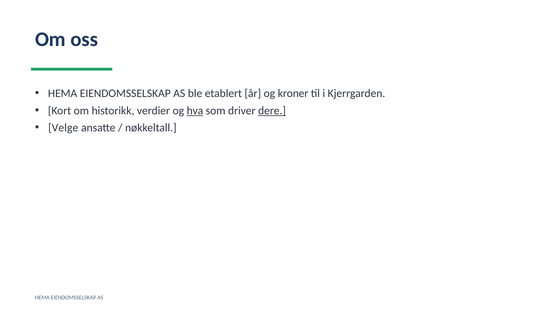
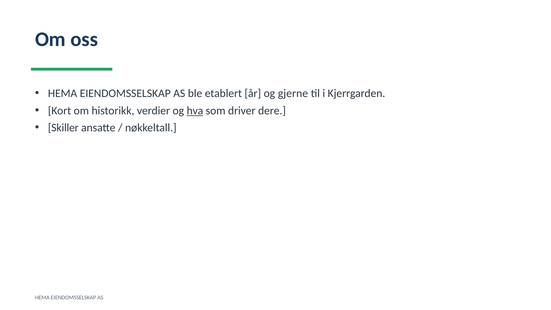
kroner: kroner -> gjerne (293, 93)
dere underline: present -> none (272, 111)
Velge: Velge -> Skiller (63, 128)
